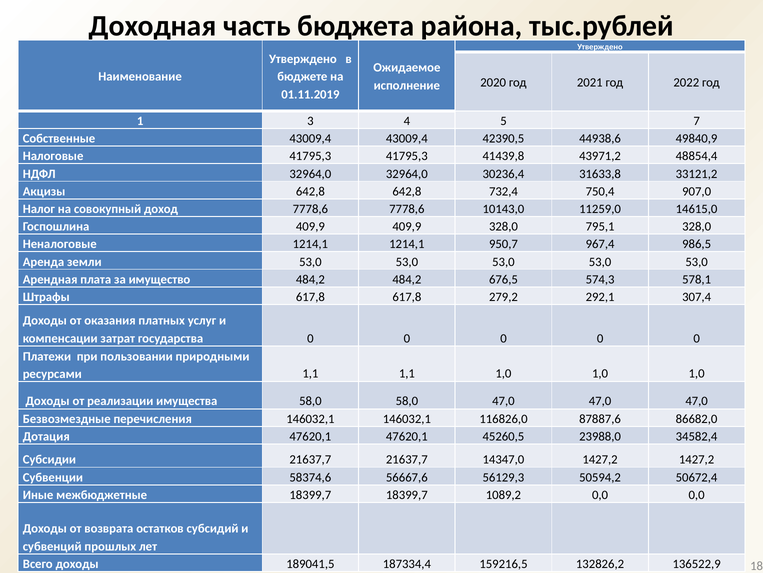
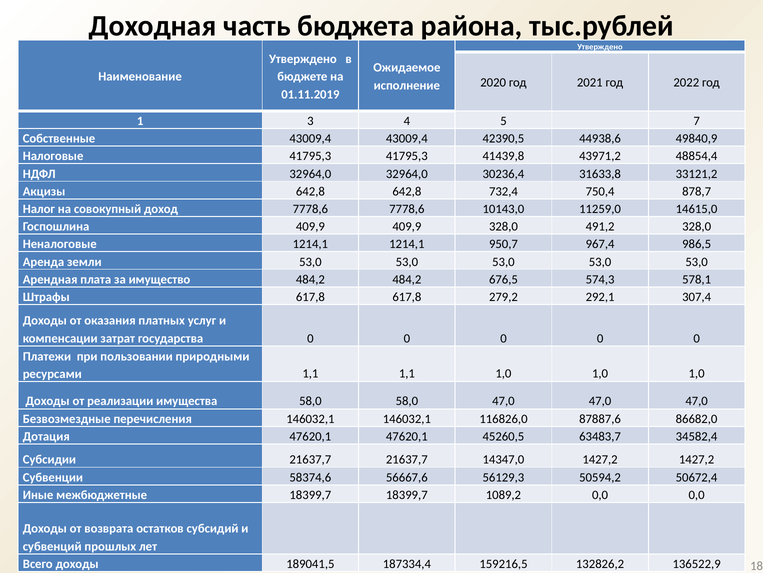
907,0: 907,0 -> 878,7 (697, 191)
795,1: 795,1 -> 491,2 (600, 226)
23988,0: 23988,0 -> 63483,7 (600, 436)
